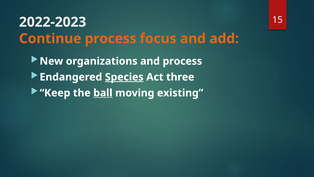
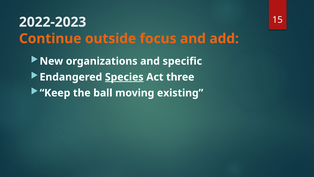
Continue process: process -> outside (111, 39)
and process: process -> specific (182, 61)
ball underline: present -> none (103, 93)
